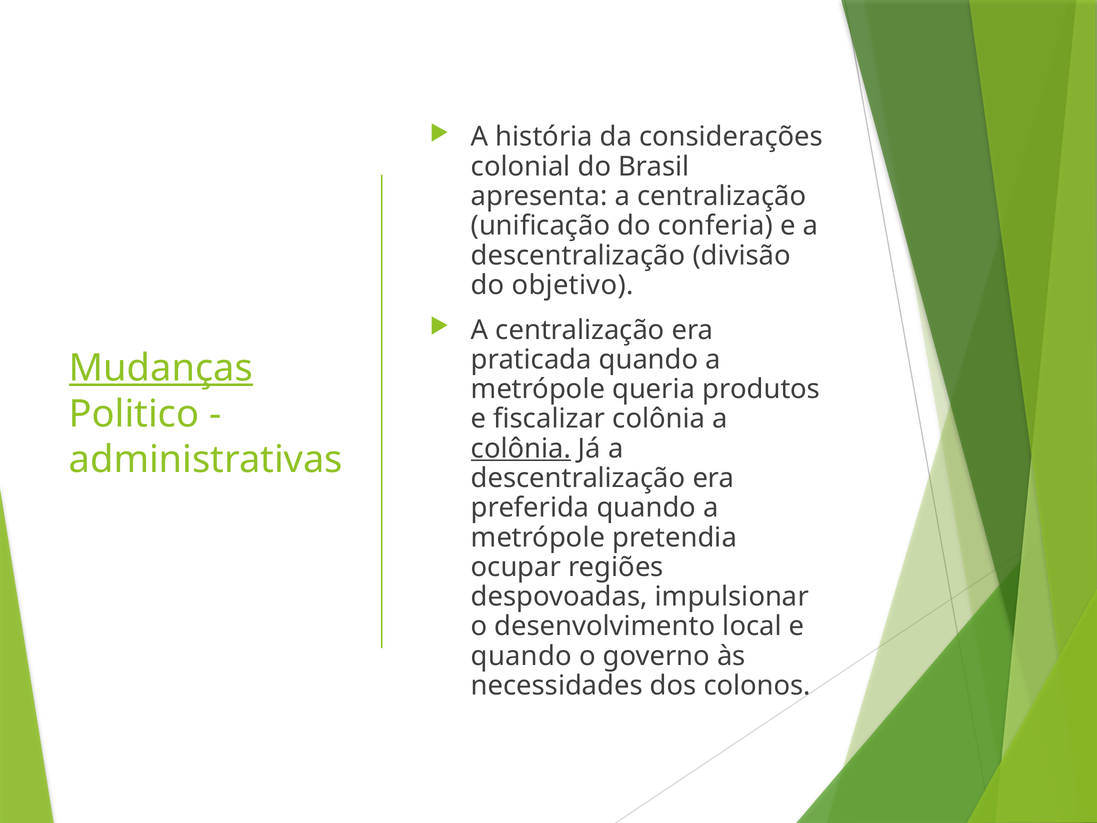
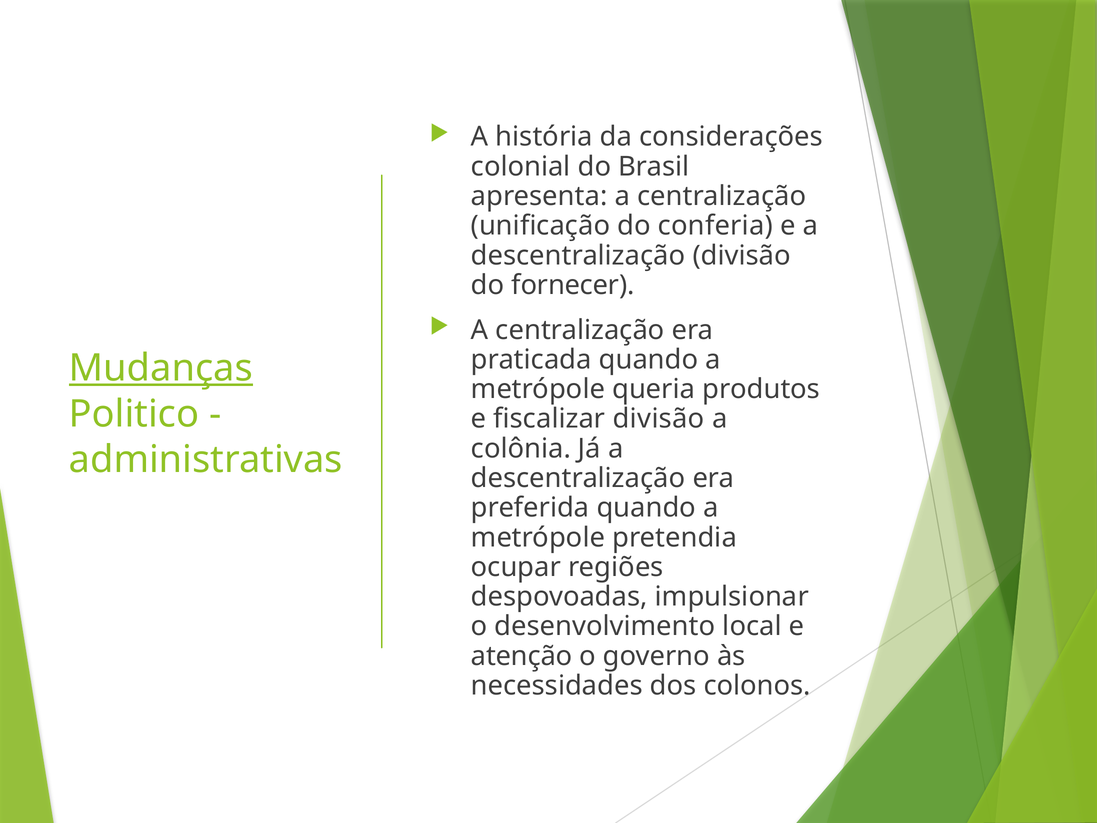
objetivo: objetivo -> fornecer (573, 285)
fiscalizar colônia: colônia -> divisão (659, 419)
colônia underline: present -> none (521, 448)
quando: quando -> atenção (522, 656)
